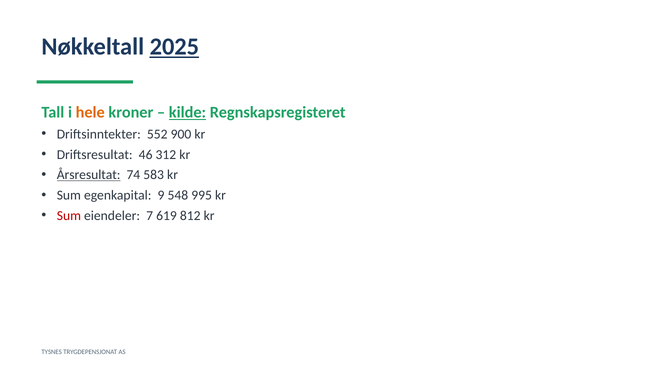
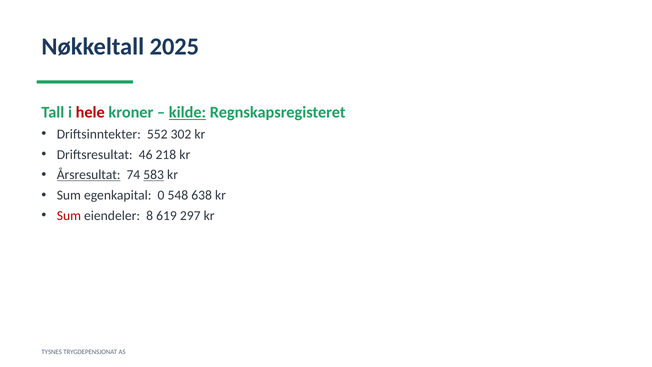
2025 underline: present -> none (174, 47)
hele colour: orange -> red (90, 112)
900: 900 -> 302 (181, 134)
312: 312 -> 218 (166, 154)
583 underline: none -> present (154, 175)
9: 9 -> 0 (161, 195)
995: 995 -> 638 (202, 195)
7: 7 -> 8 (150, 216)
812: 812 -> 297 (190, 216)
